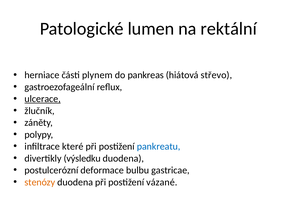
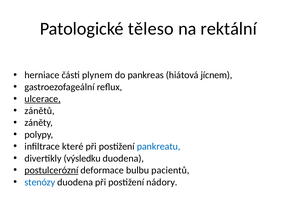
lumen: lumen -> těleso (151, 29)
střevo: střevo -> jícnem (217, 75)
žlučník: žlučník -> zánětů (40, 111)
postulcerózní underline: none -> present (51, 170)
gastricae: gastricae -> pacientů (170, 170)
stenózy colour: orange -> blue (40, 182)
vázané: vázané -> nádory (162, 182)
